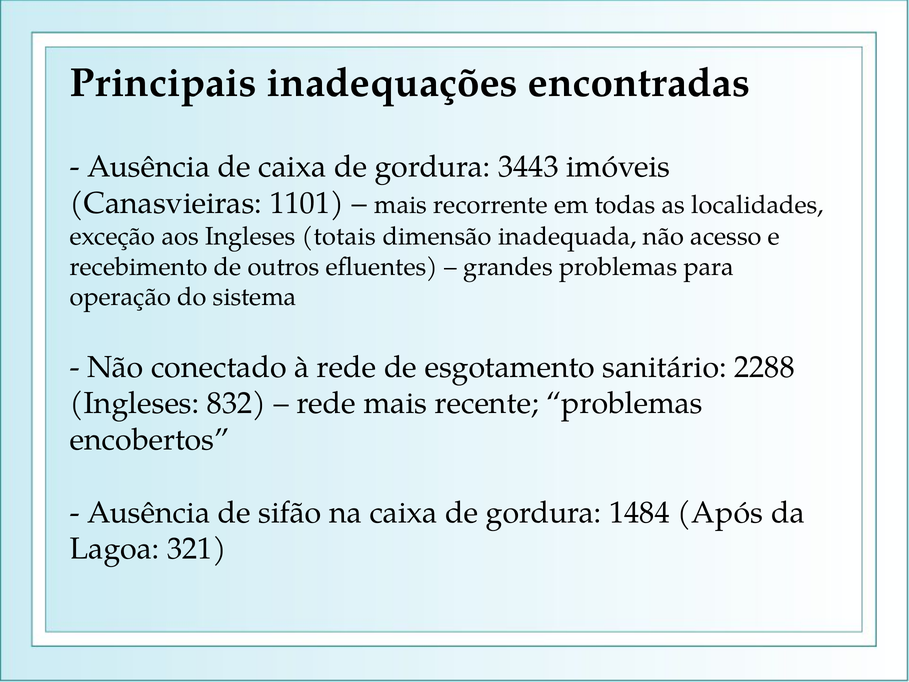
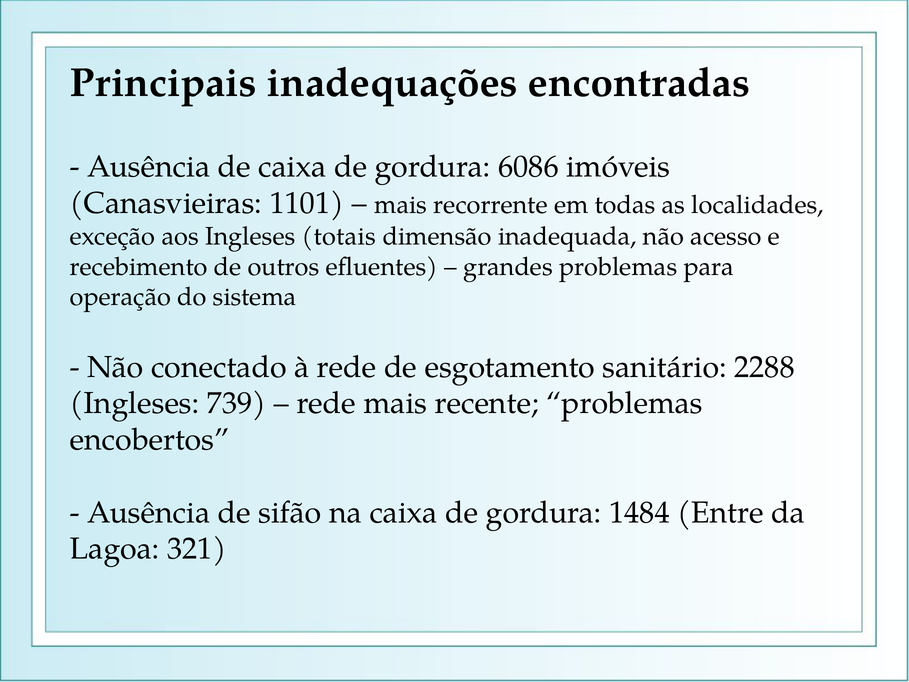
3443: 3443 -> 6086 (528, 167)
832: 832 -> 739 (237, 403)
Após: Após -> Entre (720, 512)
